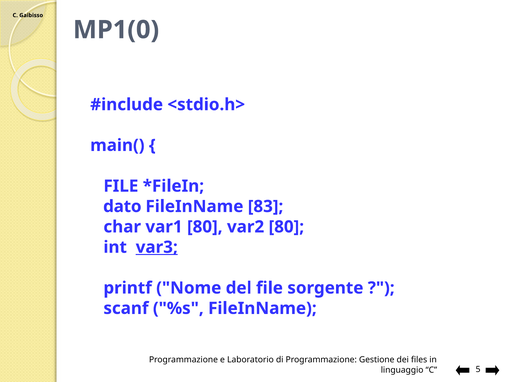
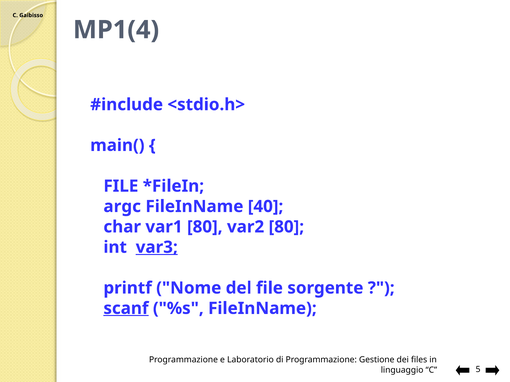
MP1(0: MP1(0 -> MP1(4 (116, 30)
dato: dato -> argc (122, 207)
83: 83 -> 40 (266, 207)
scanf underline: none -> present (126, 309)
